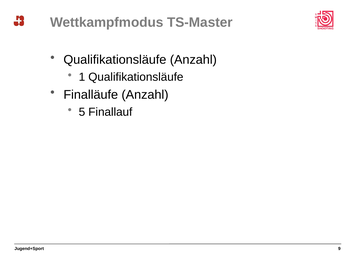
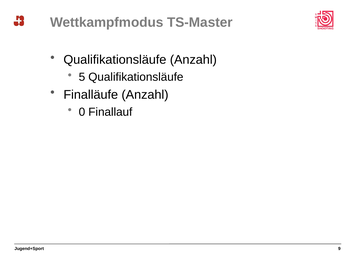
1: 1 -> 5 (82, 77)
5: 5 -> 0 (82, 112)
